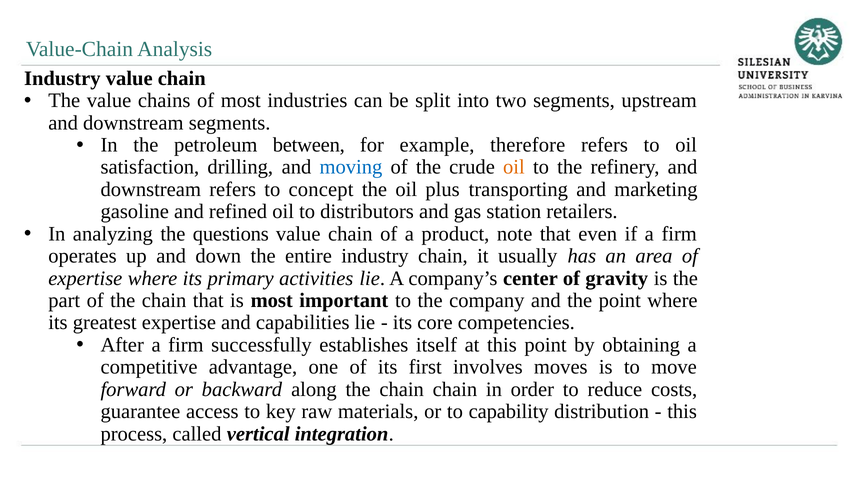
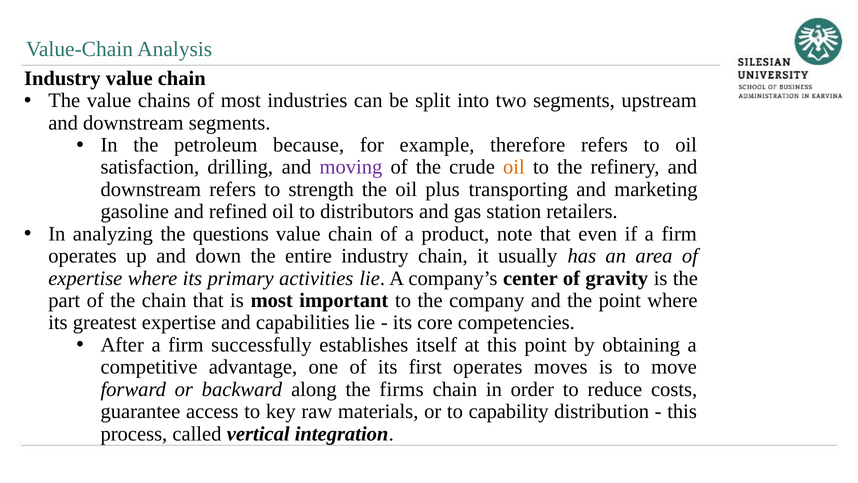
between: between -> because (309, 145)
moving colour: blue -> purple (351, 167)
concept: concept -> strength (321, 189)
first involves: involves -> operates (488, 367)
along the chain: chain -> firms (402, 389)
